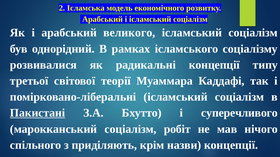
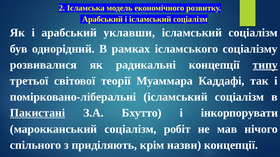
великого: великого -> уклавши (129, 33)
типу underline: none -> present (265, 65)
суперечливого: суперечливого -> інкорпорувати (240, 113)
